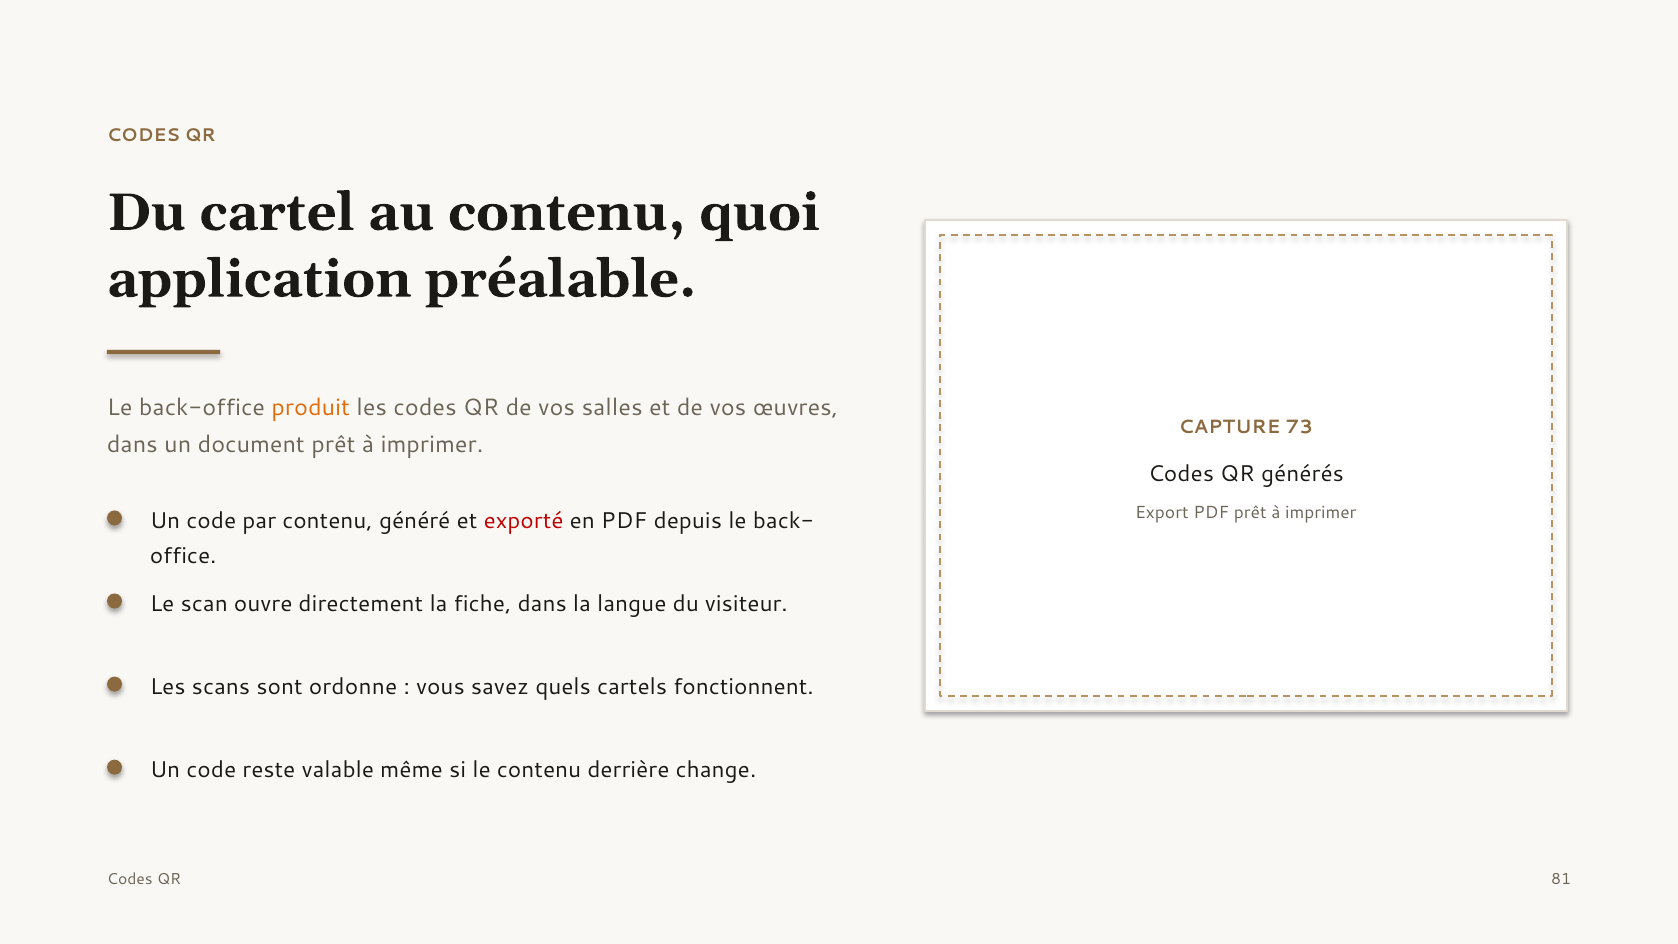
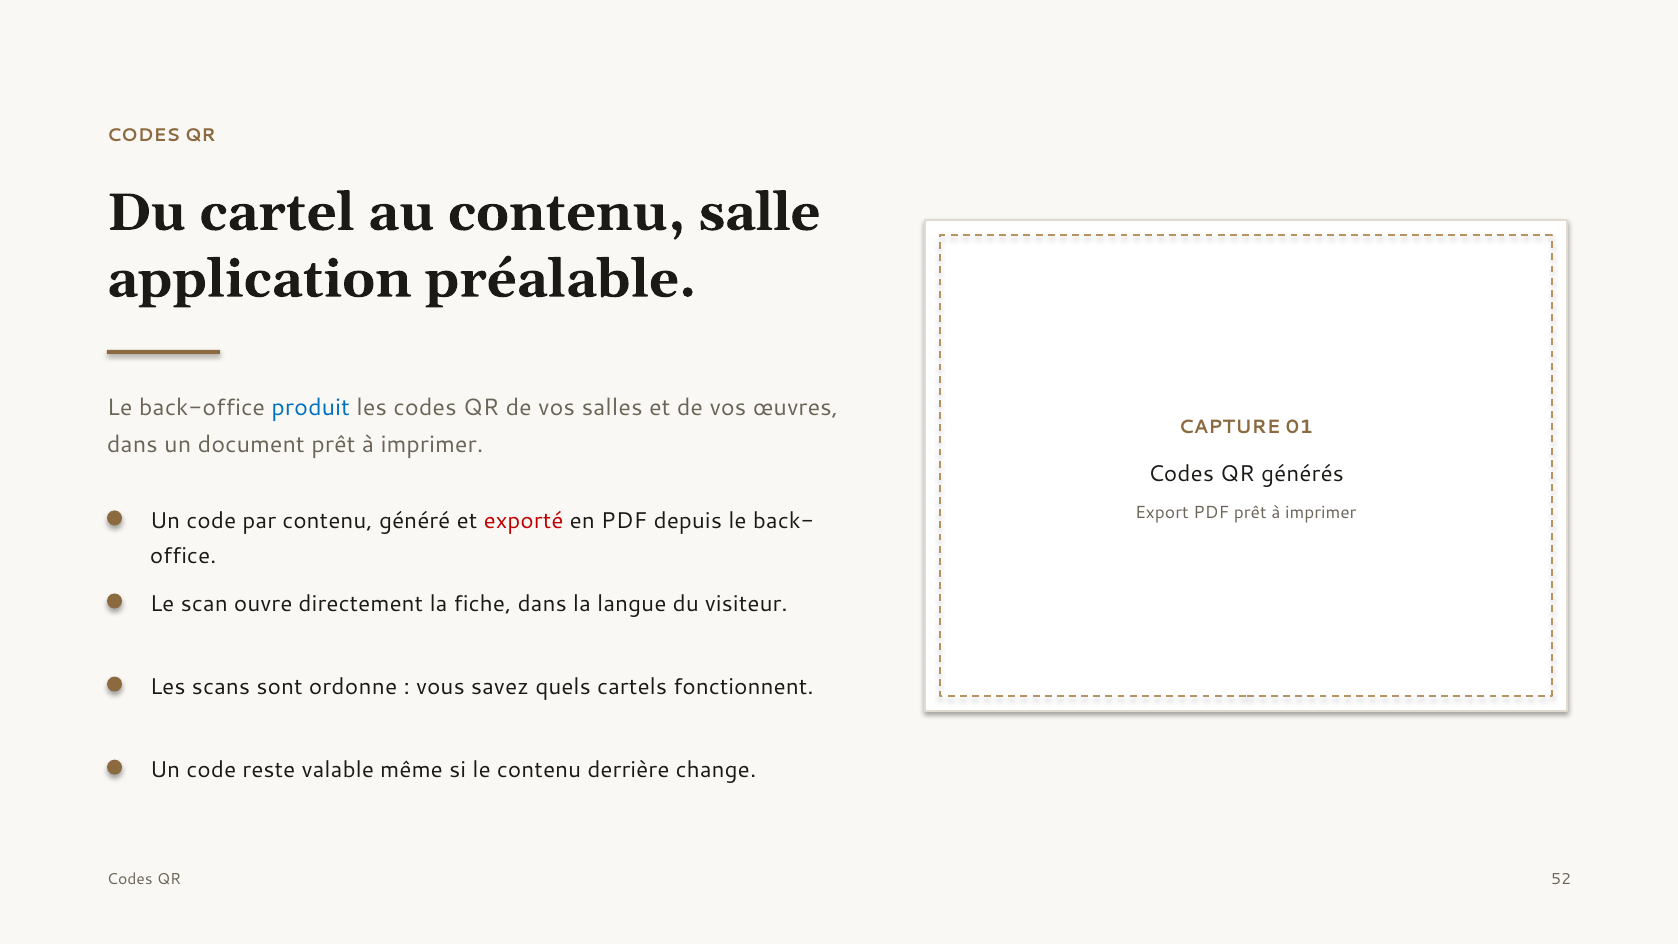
quoi: quoi -> salle (759, 213)
produit colour: orange -> blue (311, 408)
73: 73 -> 01 (1299, 427)
81: 81 -> 52 (1561, 879)
